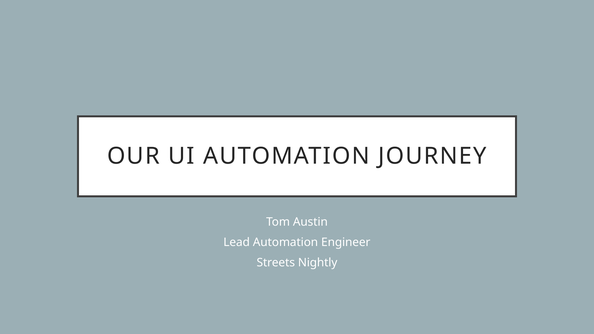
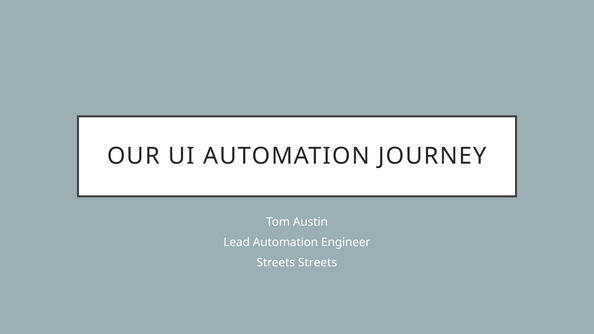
Streets Nightly: Nightly -> Streets (318, 263)
